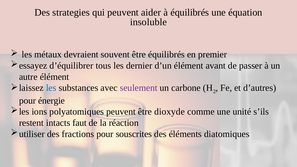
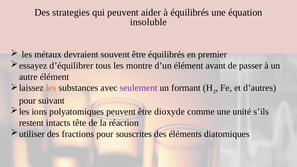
dernier: dernier -> montre (139, 66)
les colour: blue -> orange (51, 88)
carbone: carbone -> formant (186, 88)
énergie: énergie -> suivant (51, 101)
faut: faut -> tête (79, 123)
